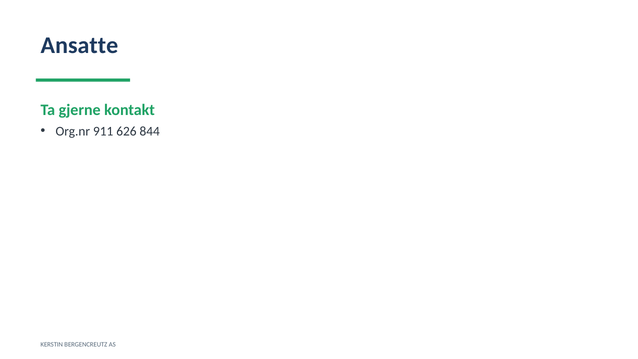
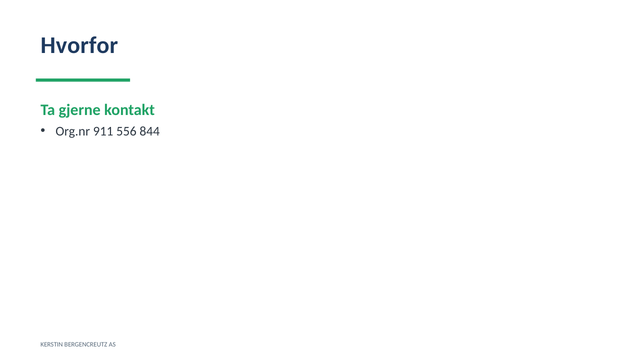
Ansatte: Ansatte -> Hvorfor (79, 46)
626: 626 -> 556 (126, 131)
